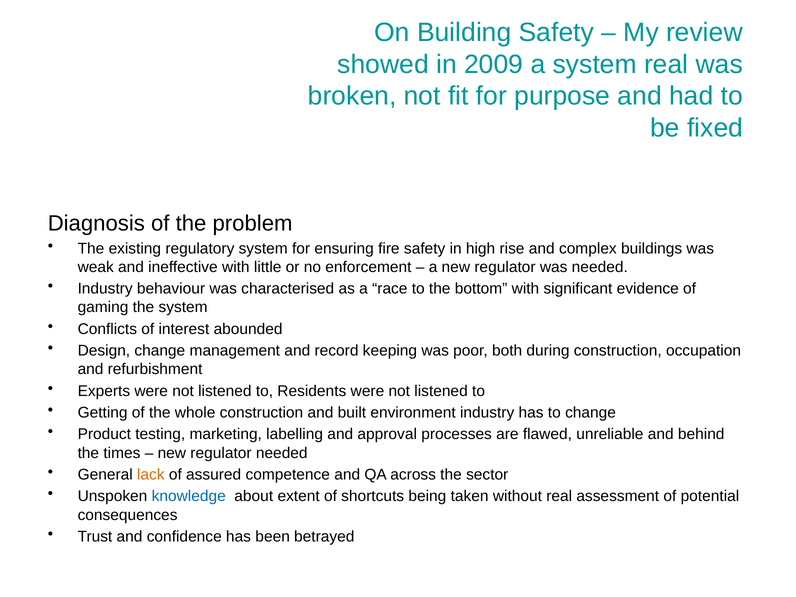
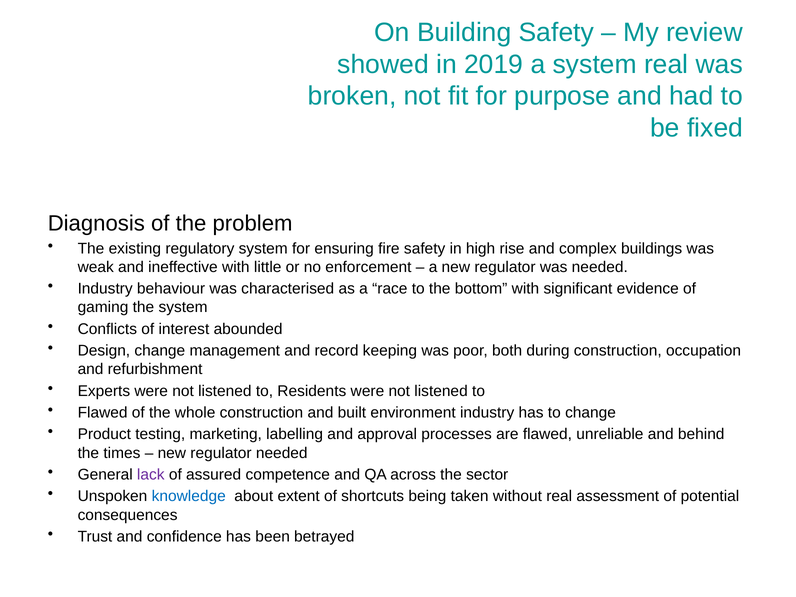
2009: 2009 -> 2019 (494, 64)
Getting: Getting -> Flawed (103, 413)
lack colour: orange -> purple (151, 475)
